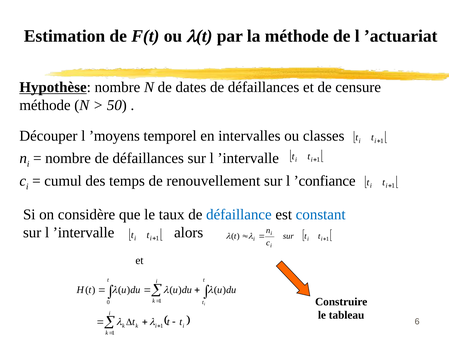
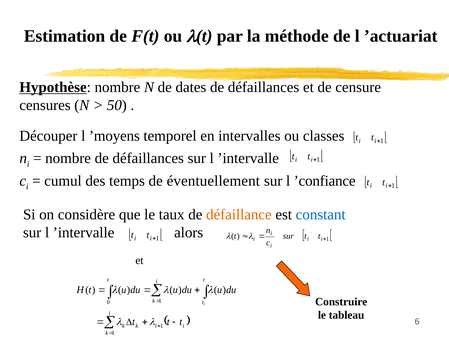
méthode: méthode -> censures (45, 105)
renouvellement: renouvellement -> éventuellement (213, 181)
défaillance colour: blue -> orange (239, 214)
